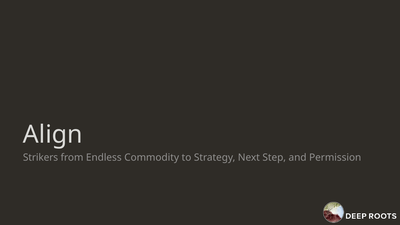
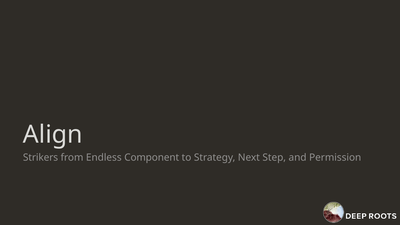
Commodity: Commodity -> Component (152, 157)
